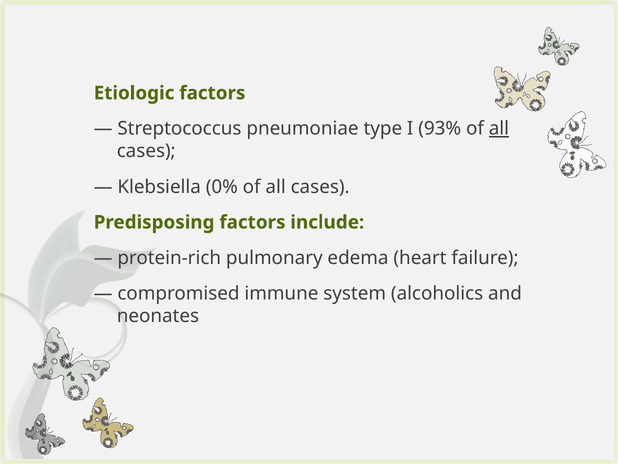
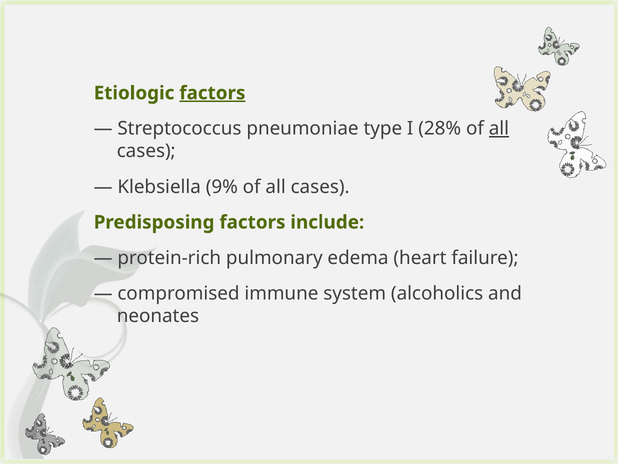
factors underline: none -> present (212, 93)
93%: 93% -> 28% (440, 128)
0%: 0% -> 9% (222, 187)
